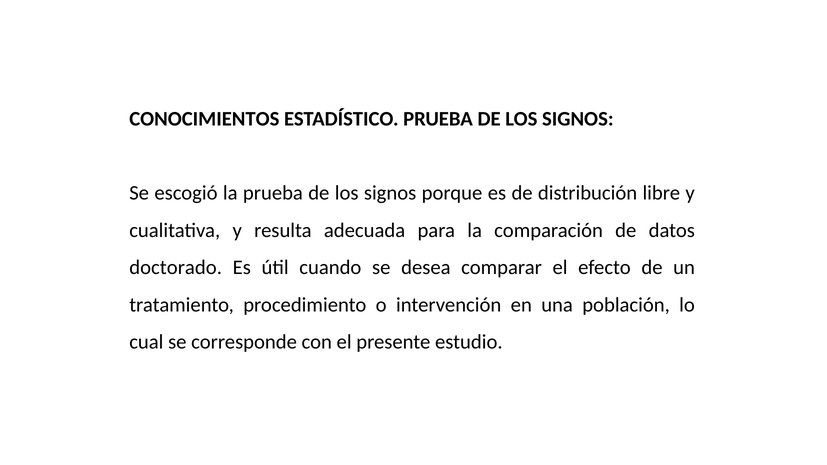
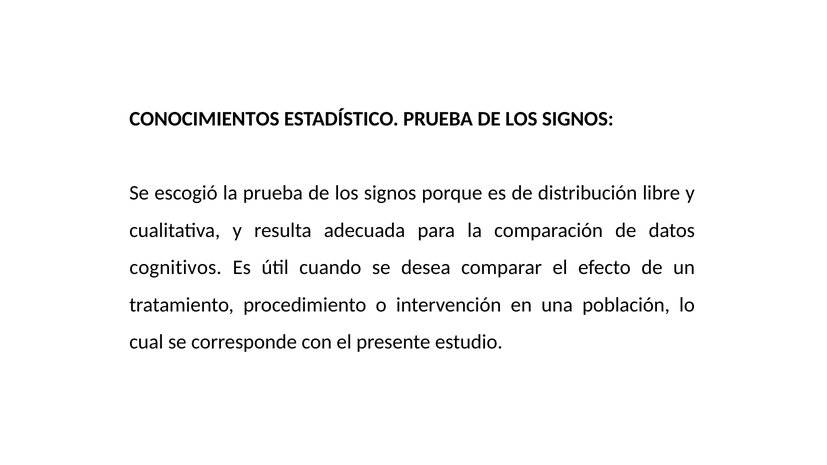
doctorado: doctorado -> cognitivos (176, 268)
